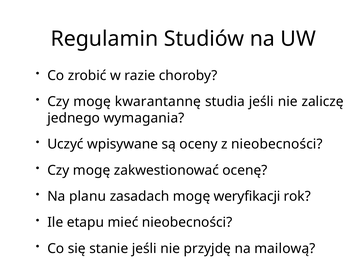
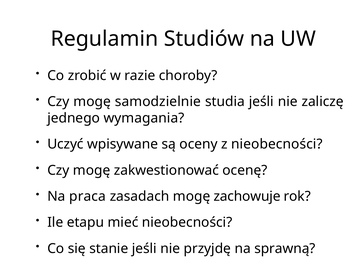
kwarantannę: kwarantannę -> samodzielnie (158, 102)
planu: planu -> praca (88, 196)
weryfikacji: weryfikacji -> zachowuje (247, 196)
mailową: mailową -> sprawną (285, 248)
